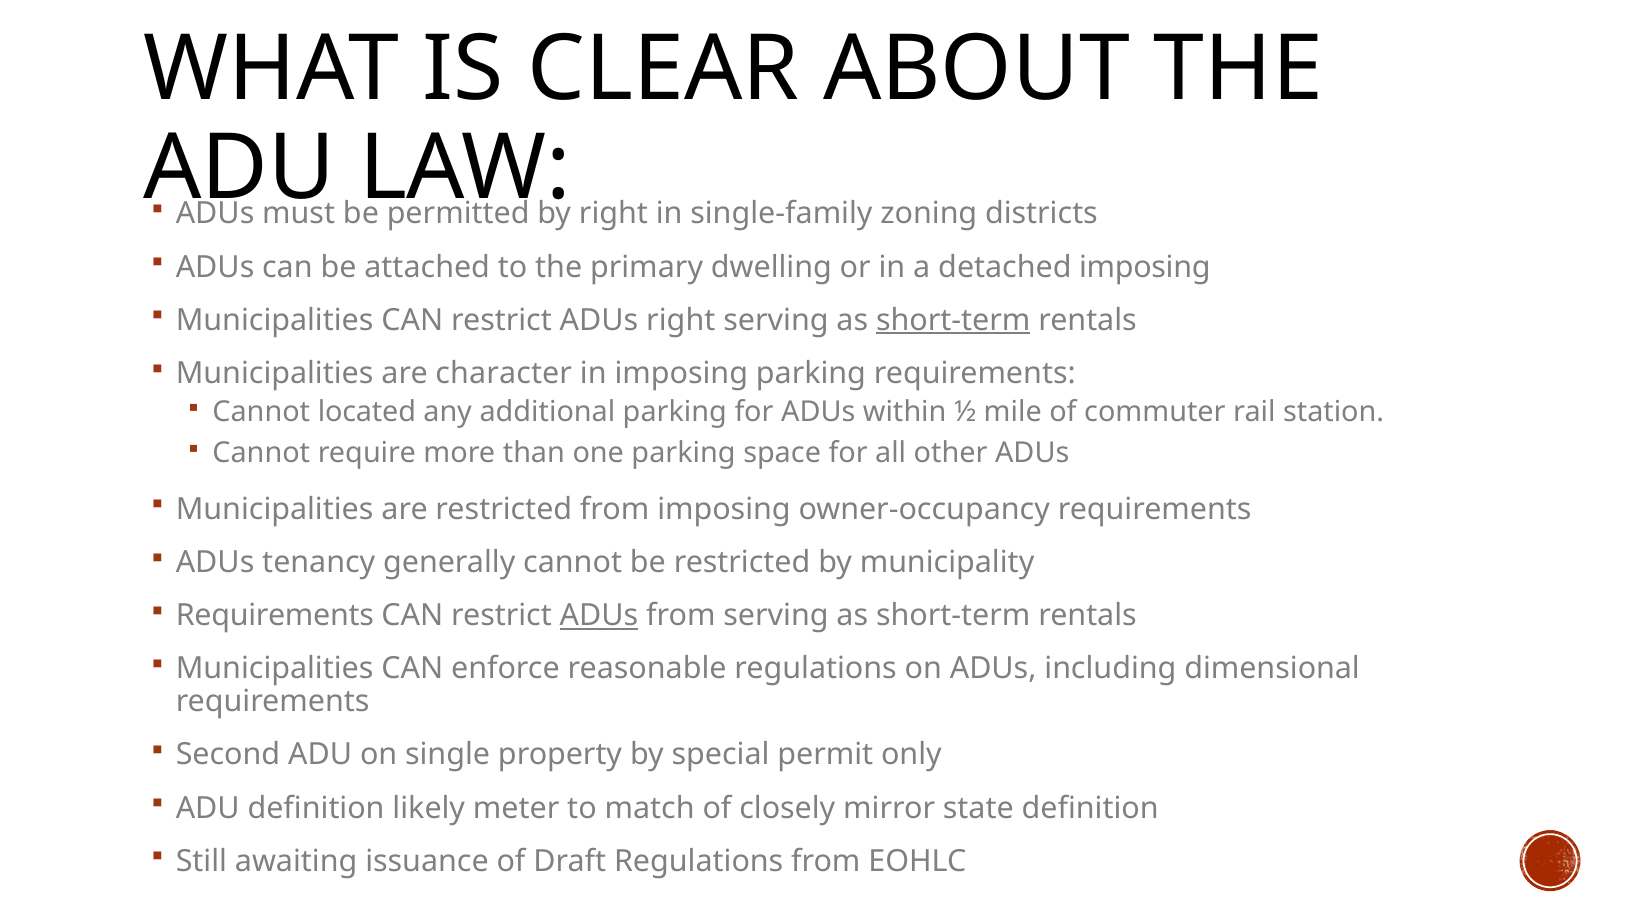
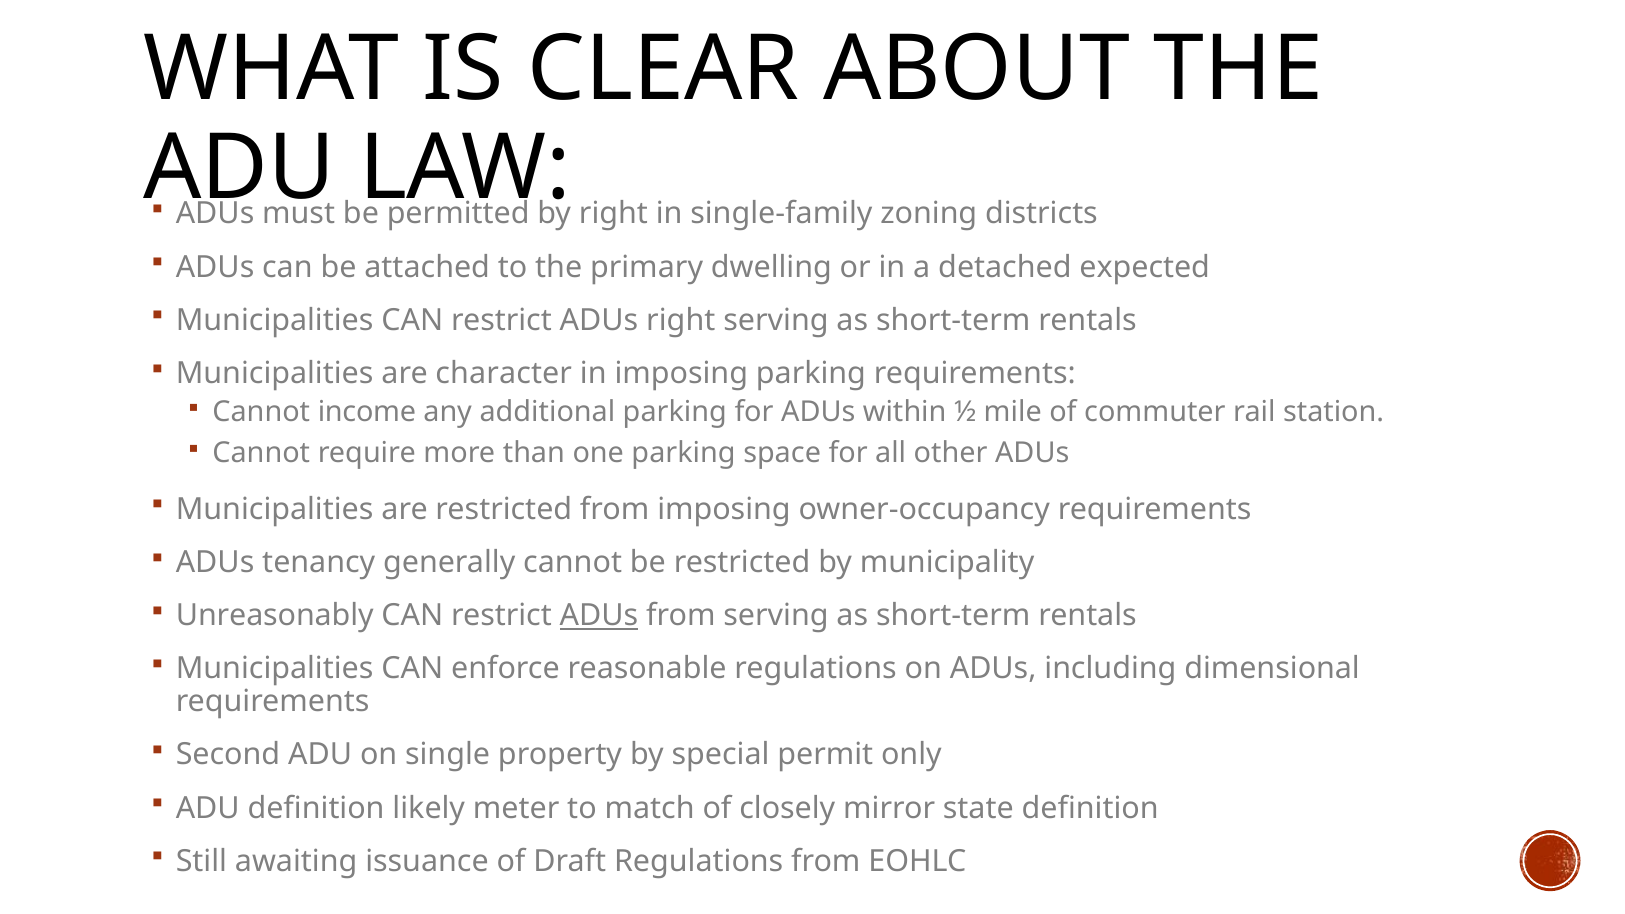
detached imposing: imposing -> expected (1145, 267)
short-term underline: present -> none (953, 320)
located: located -> income (367, 412)
Requirements: Requirements -> Unreasonably (275, 616)
